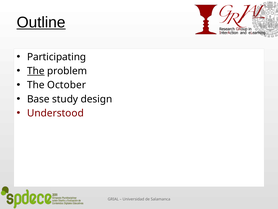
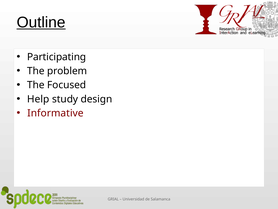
The underline: present -> none (36, 71)
October: October -> Focused (67, 85)
Base: Base -> Help (38, 99)
Understood: Understood -> Informative (55, 113)
